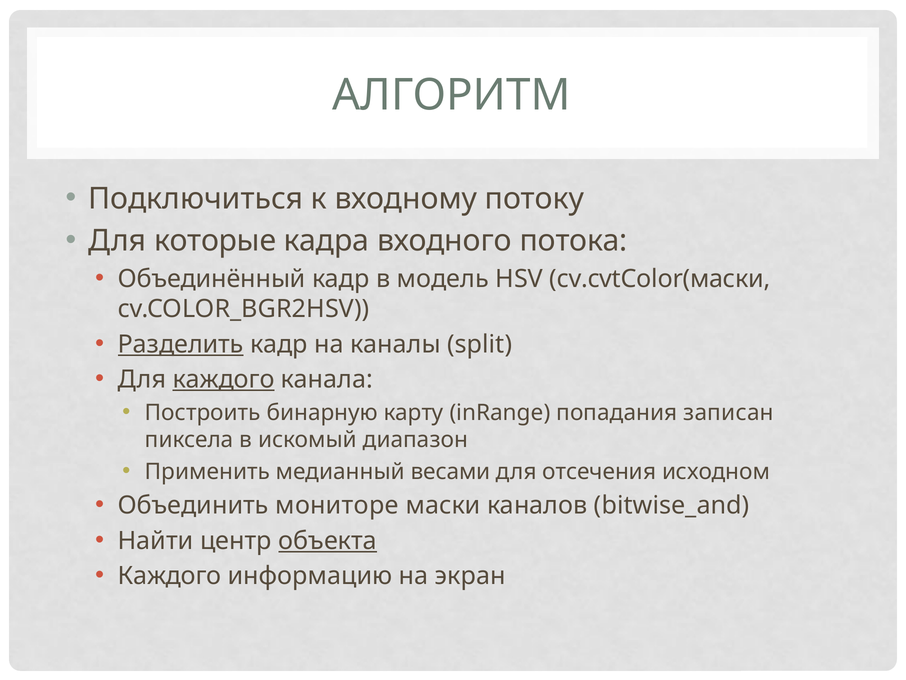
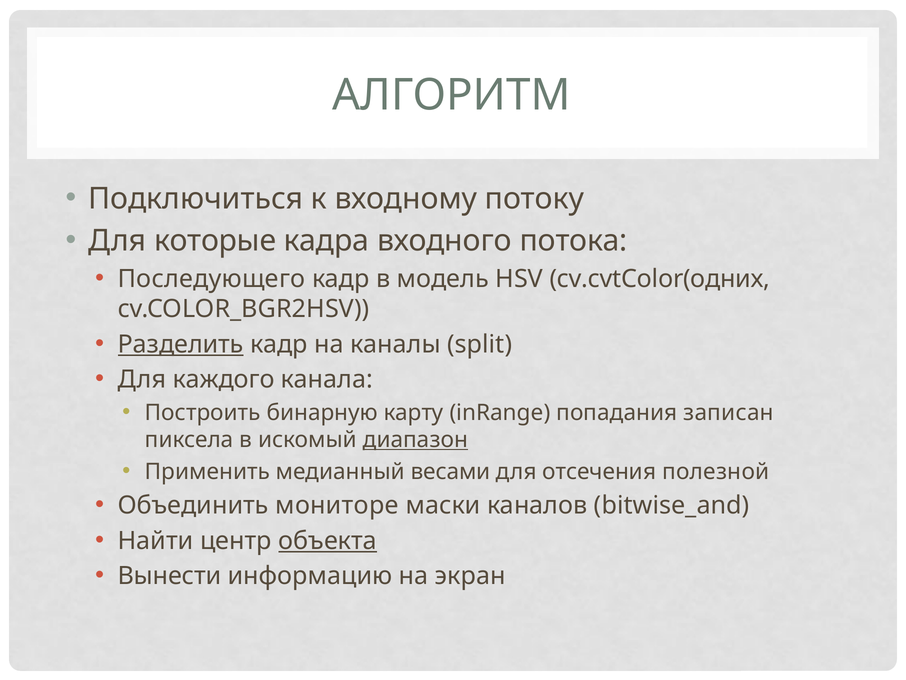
Объединённый: Объединённый -> Последующего (212, 279)
cv.cvtColor(маски: cv.cvtColor(маски -> cv.cvtColor(одних (660, 279)
каждого underline: present -> none (224, 379)
диапазон underline: none -> present (415, 439)
исходном: исходном -> полезной (716, 471)
Каждого: Каждого -> Вынести (170, 576)
